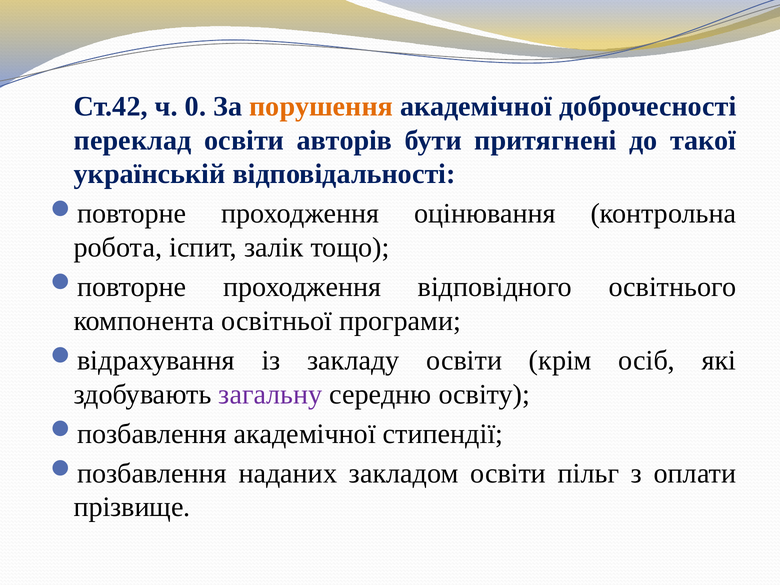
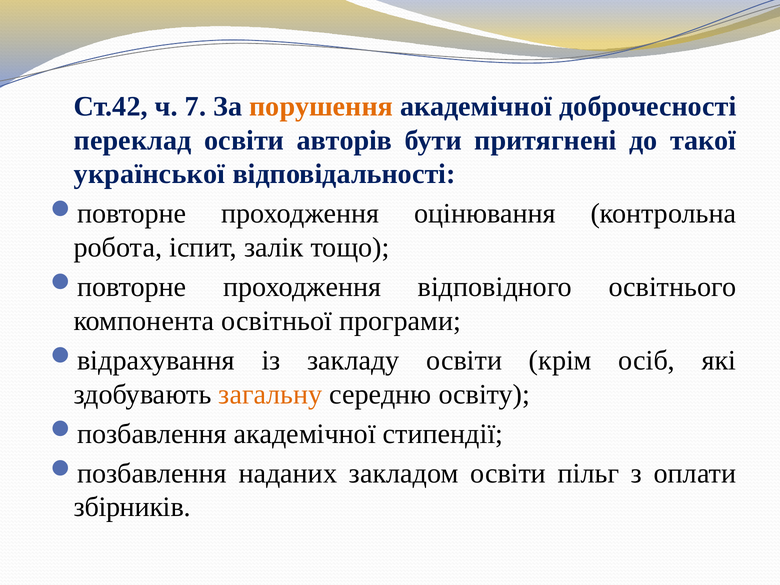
0: 0 -> 7 (196, 106)
українській: українській -> української (149, 174)
загальну colour: purple -> orange (270, 394)
прізвище: прізвище -> збірників (132, 507)
